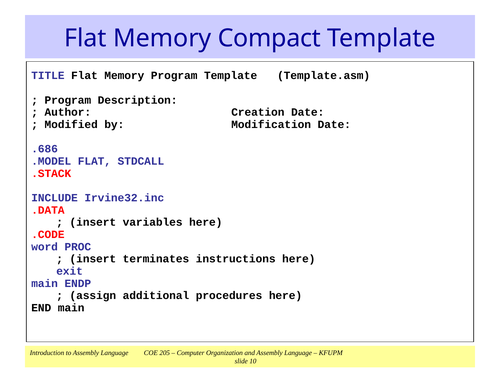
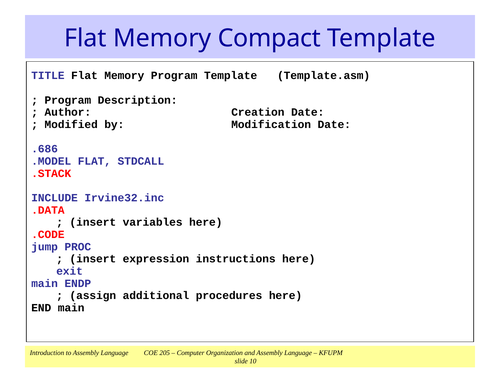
word: word -> jump (45, 247)
terminates: terminates -> expression (156, 259)
